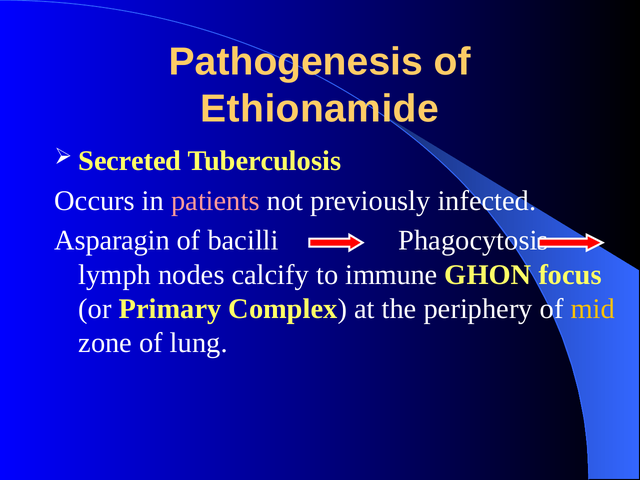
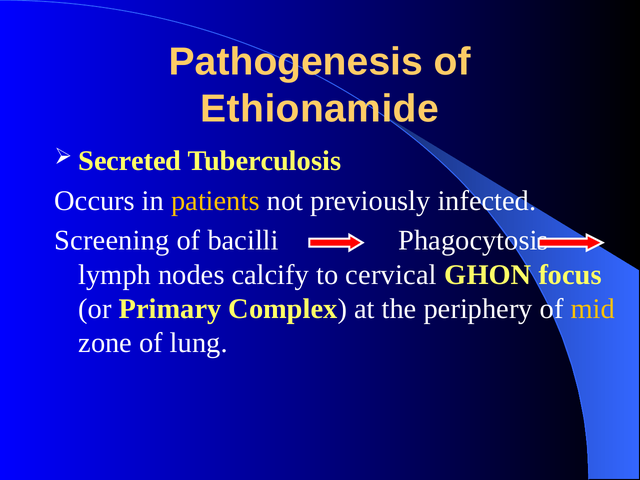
patients colour: pink -> yellow (215, 201)
Asparagin: Asparagin -> Screening (112, 241)
immune: immune -> cervical (391, 275)
